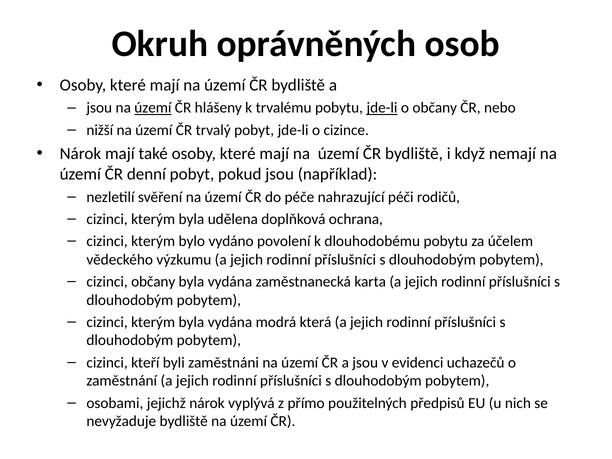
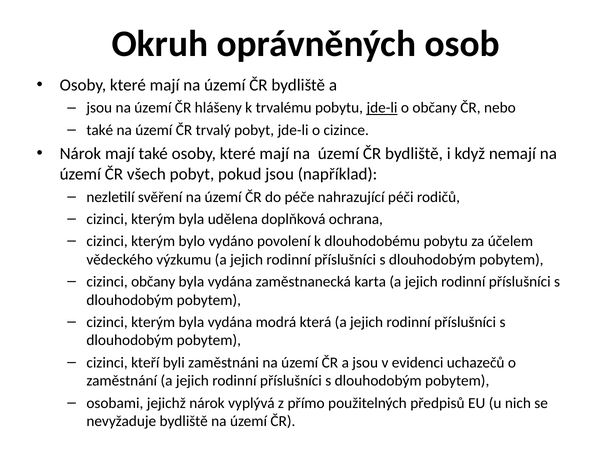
území underline: present -> none (153, 108)
nižší: nižší -> také (100, 130)
denní: denní -> všech (146, 174)
